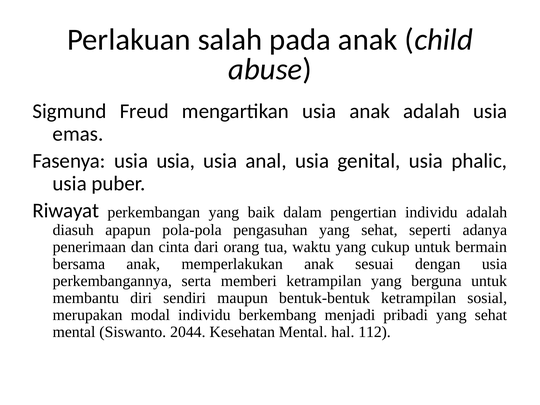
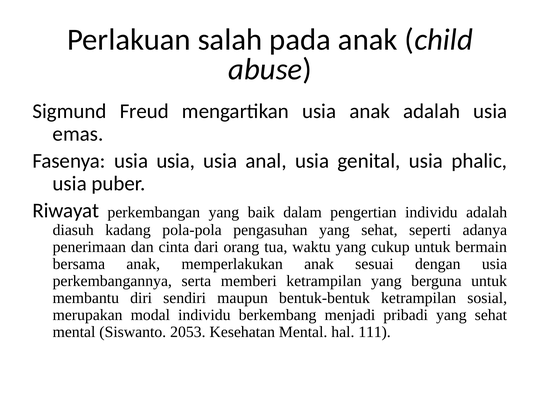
apapun: apapun -> kadang (128, 230)
2044: 2044 -> 2053 (188, 332)
112: 112 -> 111 (375, 332)
